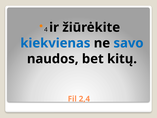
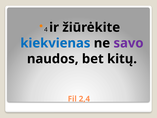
savo colour: blue -> purple (129, 43)
